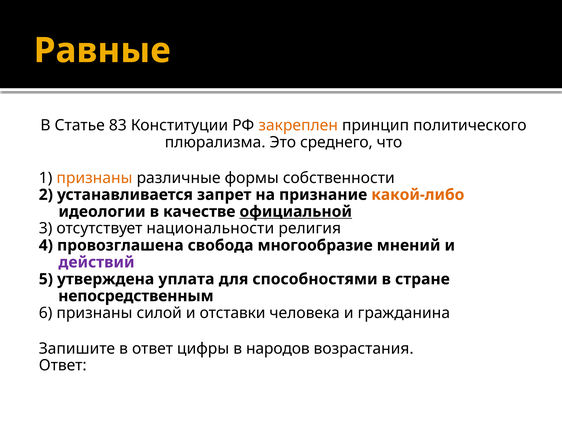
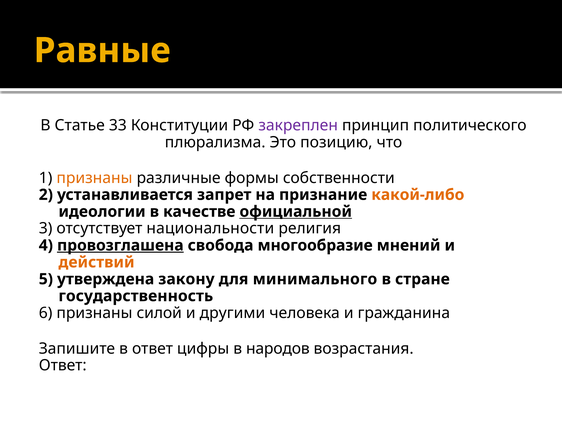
83: 83 -> 33 (118, 125)
закреплен colour: orange -> purple (298, 125)
среднего: среднего -> позицию (336, 142)
провозглашена underline: none -> present (120, 245)
действий colour: purple -> orange (96, 262)
уплата: уплата -> закону (186, 279)
способностями: способностями -> минимального (315, 279)
непосредственным: непосредственным -> государственность (136, 296)
отставки: отставки -> другими (232, 313)
